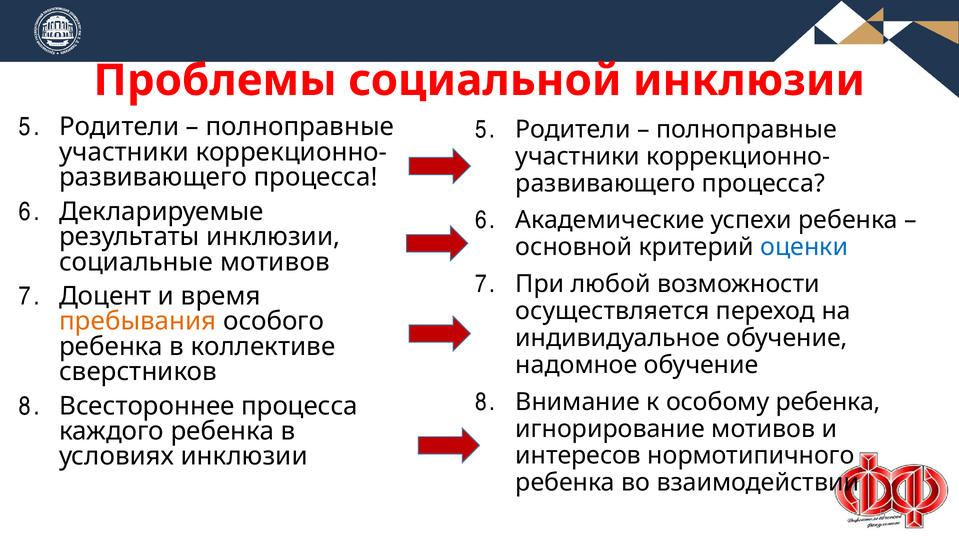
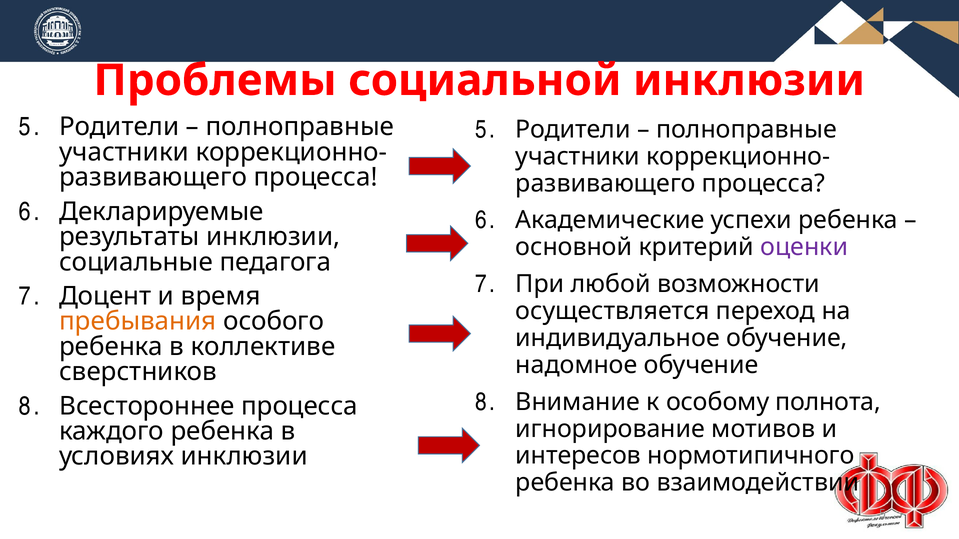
оценки colour: blue -> purple (804, 247)
социальные мотивов: мотивов -> педагога (275, 262)
особому ребенка: ребенка -> полнота (828, 402)
